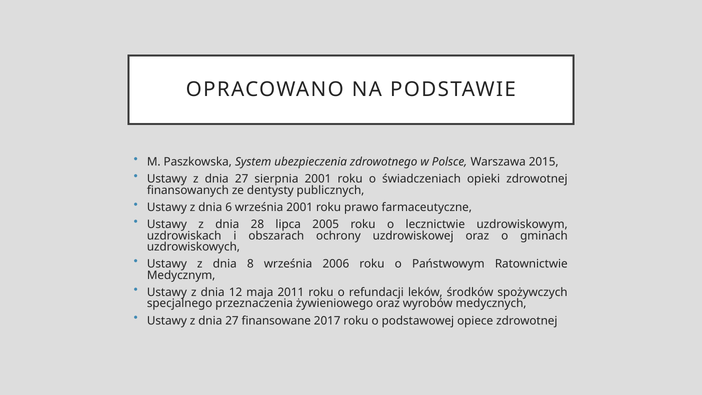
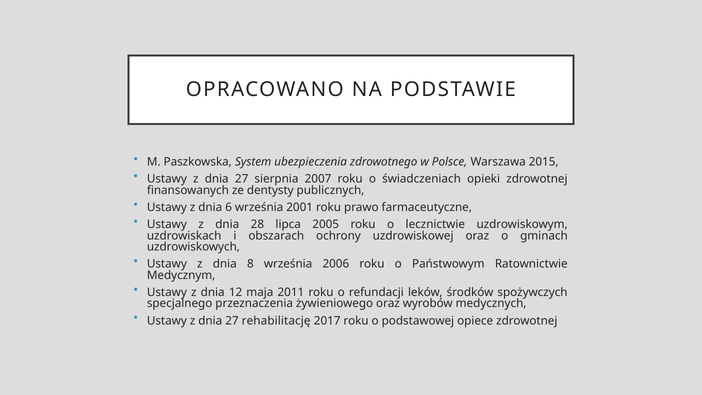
sierpnia 2001: 2001 -> 2007 (318, 179)
finansowane: finansowane -> rehabilitację (276, 321)
